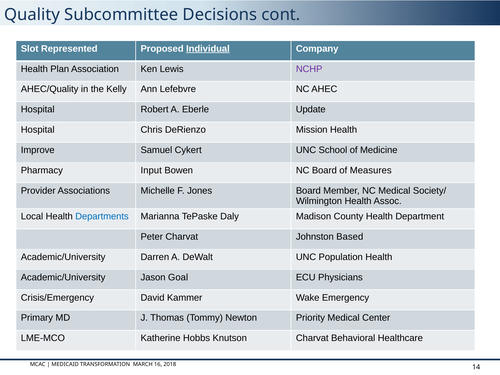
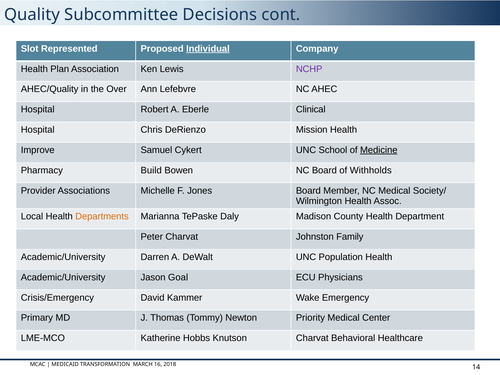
Kelly: Kelly -> Over (117, 89)
Update: Update -> Clinical (311, 109)
Medicine underline: none -> present (379, 150)
Input: Input -> Build (151, 170)
Measures: Measures -> Withholds (371, 170)
Departments colour: blue -> orange (102, 216)
Based: Based -> Family (350, 237)
